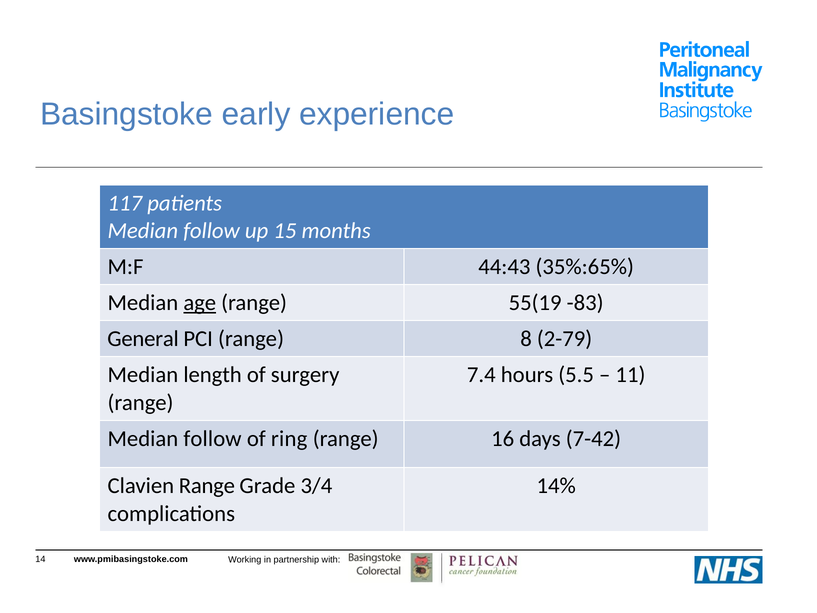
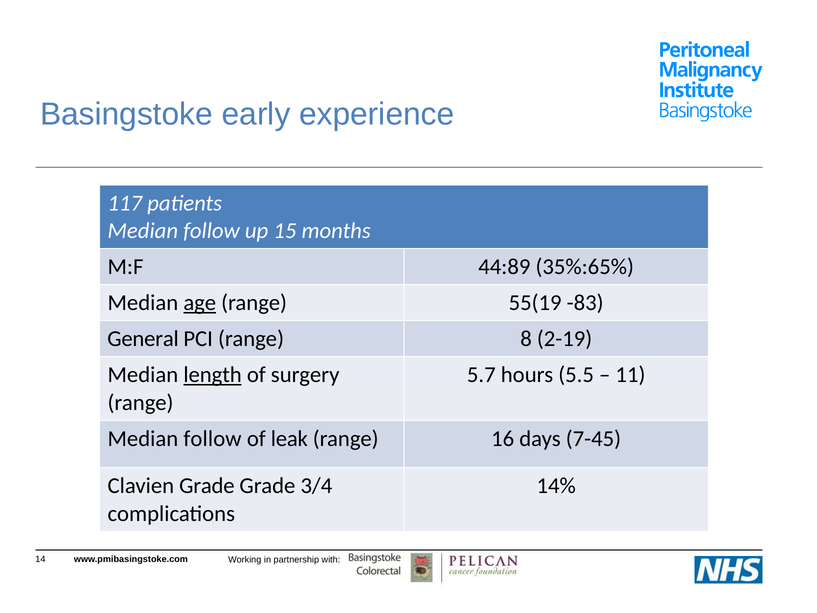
44:43: 44:43 -> 44:89 (504, 267)
2-79: 2-79 -> 2-19 (565, 339)
length underline: none -> present (213, 375)
7.4: 7.4 -> 5.7 (481, 375)
ring: ring -> leak (289, 439)
7-42: 7-42 -> 7-45 (593, 439)
Clavien Range: Range -> Grade (207, 486)
